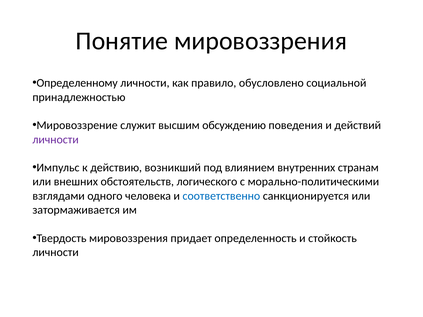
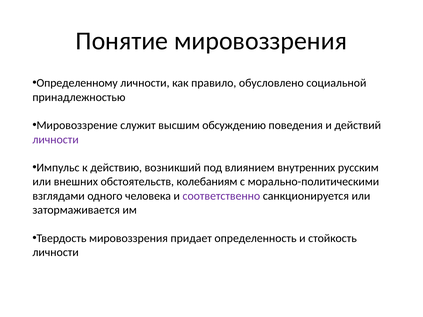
странам: странам -> русским (358, 168)
логического: логического -> колебаниям (207, 182)
соответственно colour: blue -> purple (221, 196)
